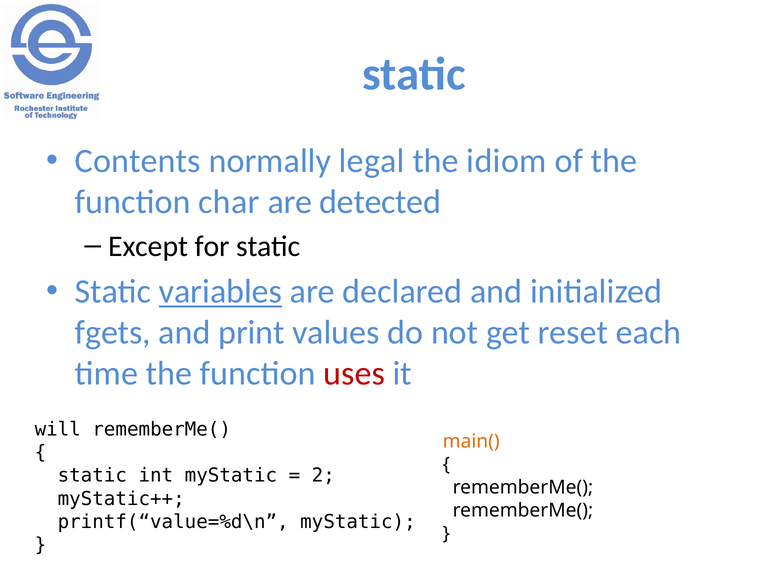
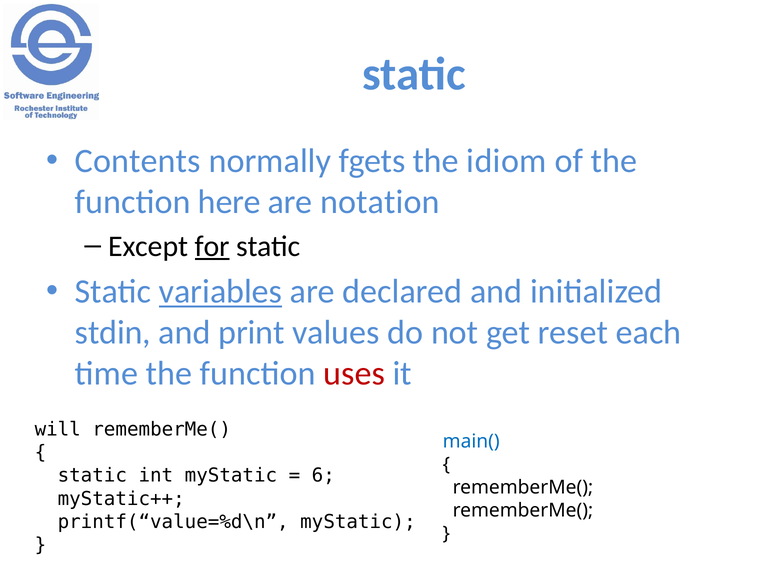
legal: legal -> fgets (372, 161)
char: char -> here (229, 202)
detected: detected -> notation (380, 202)
for underline: none -> present (212, 246)
fgets: fgets -> stdin (113, 333)
main( colour: orange -> blue (471, 441)
2: 2 -> 6 (323, 476)
